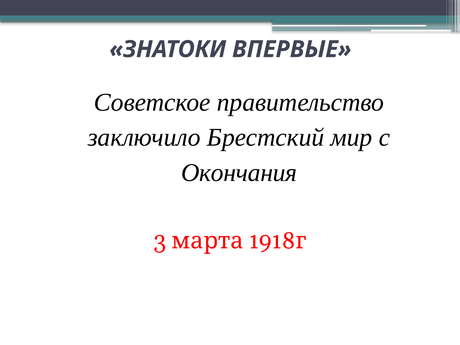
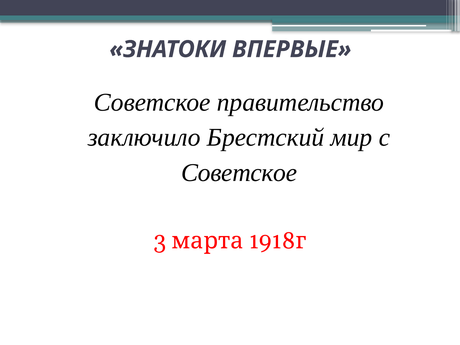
Окончания: Окончания -> Советское (239, 173)
